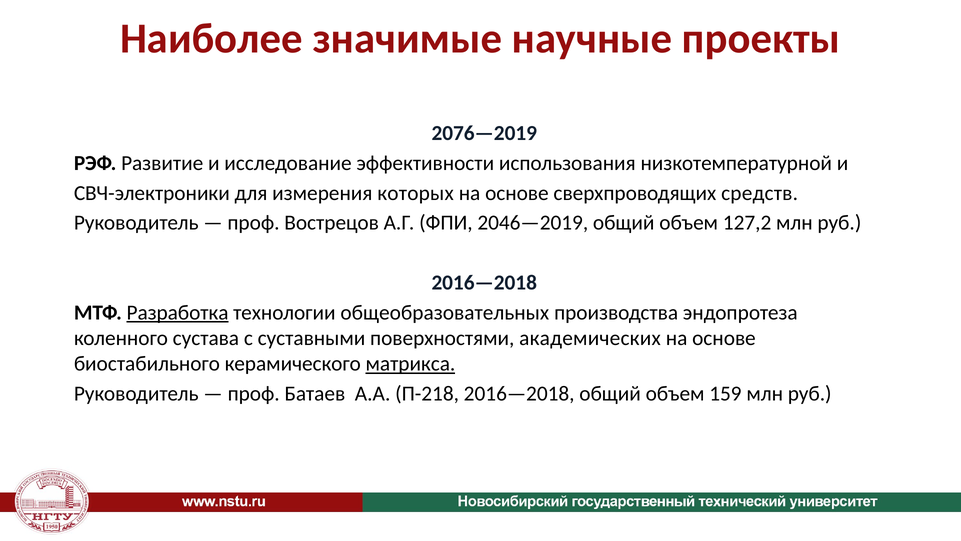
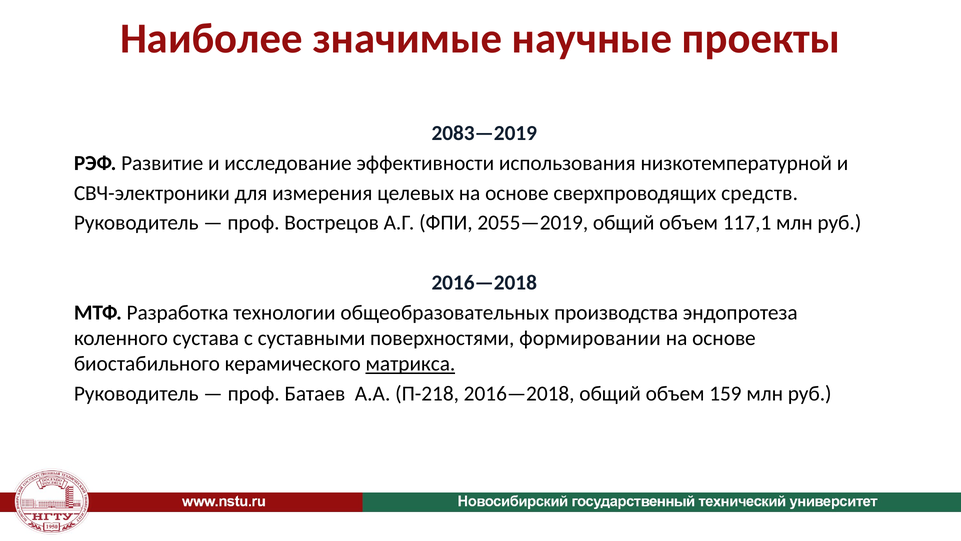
2076—2019: 2076—2019 -> 2083—2019 (484, 133)
которых: которых -> целевых (416, 193)
2046—2019: 2046—2019 -> 2055—2019 (533, 223)
127,2: 127,2 -> 117,1 (747, 223)
Разработка underline: present -> none (178, 312)
академических: академических -> формировании (590, 338)
